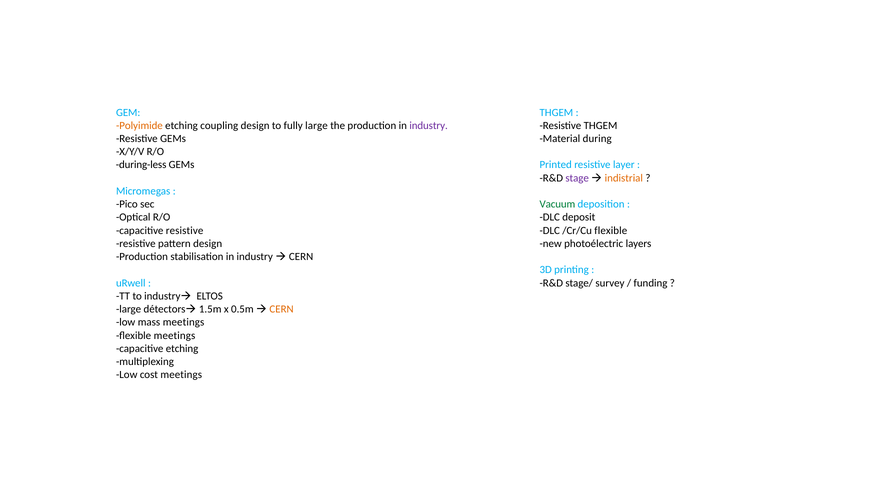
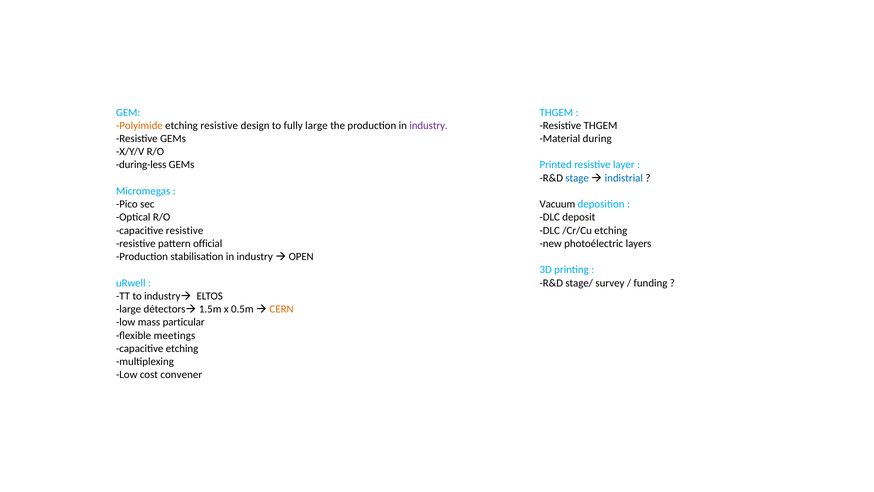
etching coupling: coupling -> resistive (219, 125)
stage colour: purple -> blue (577, 178)
indistrial colour: orange -> blue (624, 178)
Vacuum colour: green -> black (557, 204)
/Cr/Cu flexible: flexible -> etching (611, 230)
pattern design: design -> official (208, 243)
CERN: CERN -> OPEN (301, 257)
mass meetings: meetings -> particular (184, 322)
cost meetings: meetings -> convener (181, 375)
